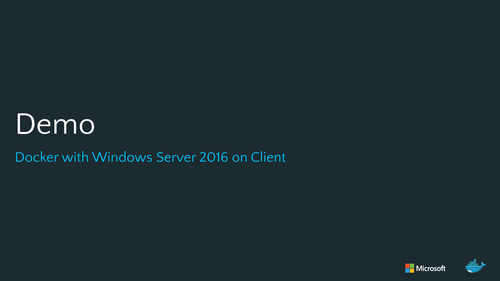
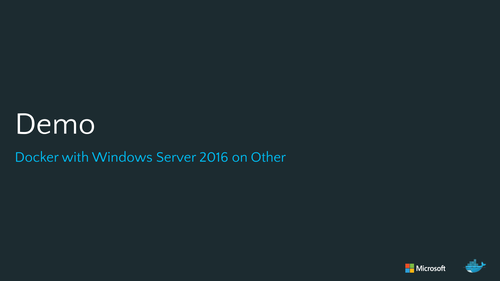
Client: Client -> Other (268, 157)
